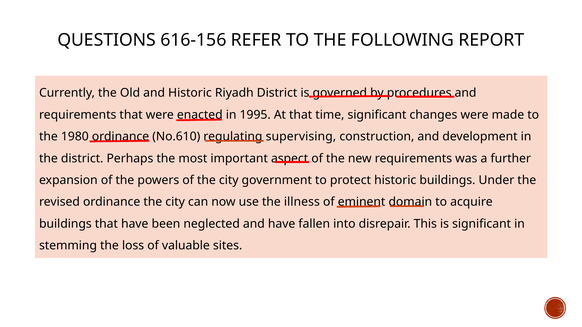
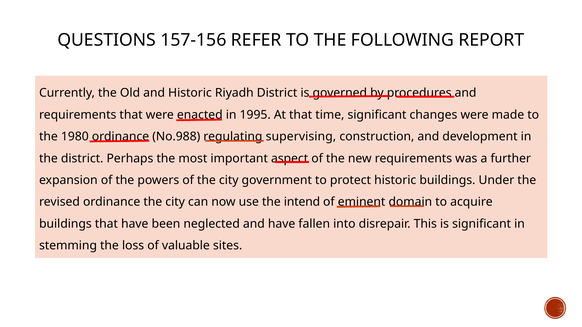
616-156: 616-156 -> 157-156 (193, 40)
No.610: No.610 -> No.988 (176, 137)
illness: illness -> intend (302, 202)
